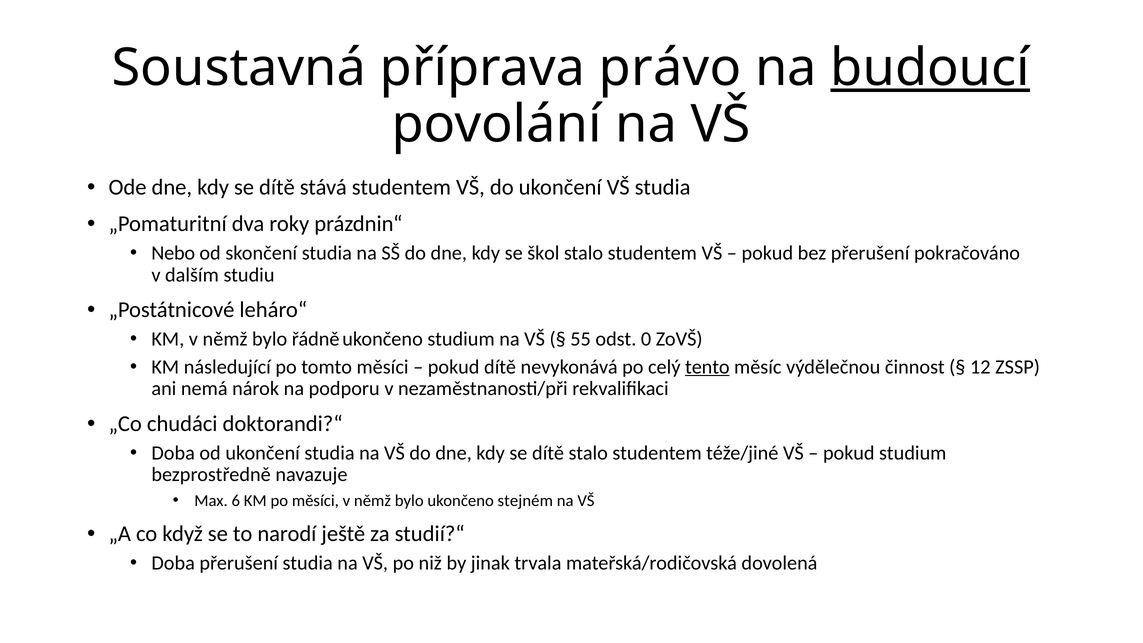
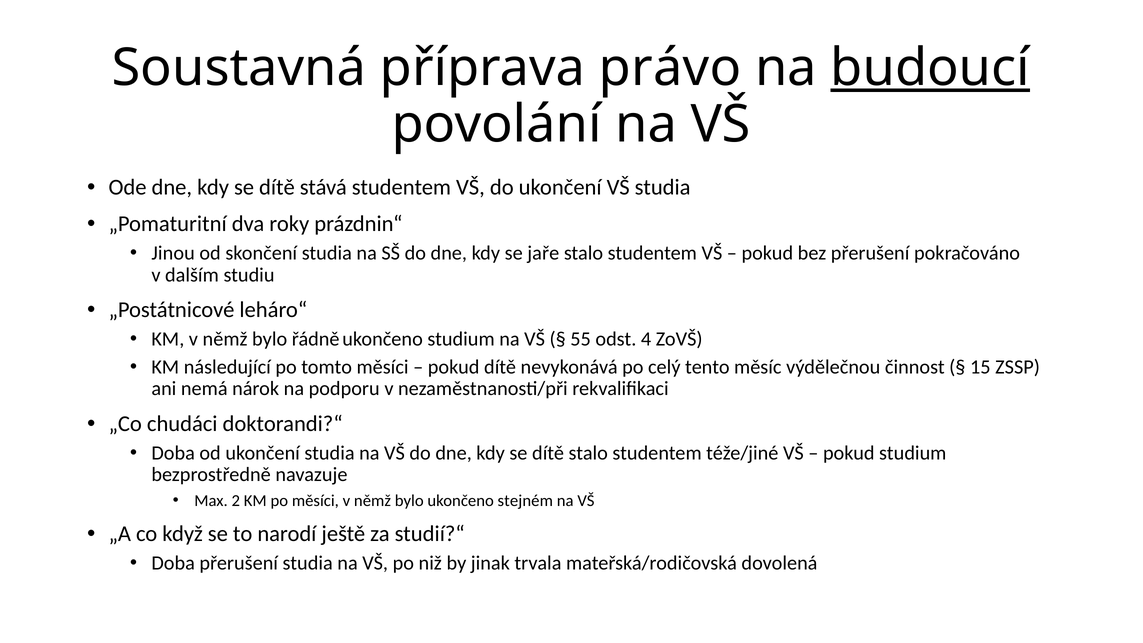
Nebo: Nebo -> Jinou (173, 253)
škol: škol -> jaře (543, 253)
0: 0 -> 4 (646, 339)
tento underline: present -> none (707, 367)
12: 12 -> 15 (980, 367)
6: 6 -> 2 (236, 501)
